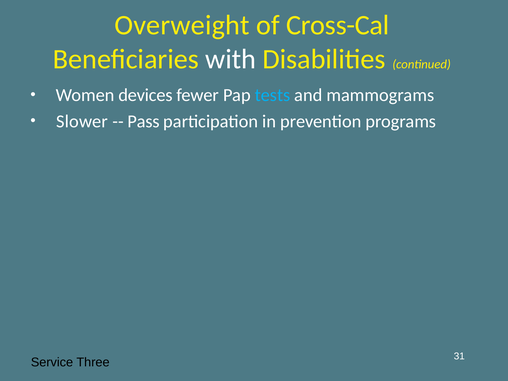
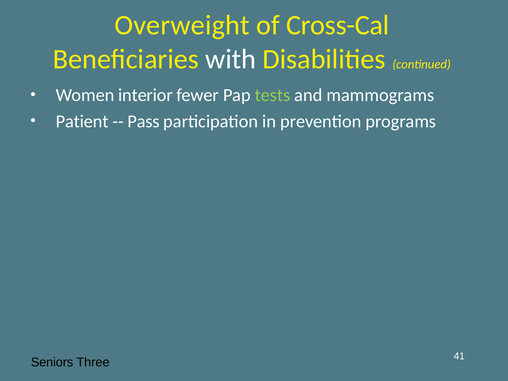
devices: devices -> interior (146, 95)
tests colour: light blue -> light green (273, 95)
Slower: Slower -> Patient (82, 122)
Service: Service -> Seniors (52, 362)
31: 31 -> 41 (459, 356)
